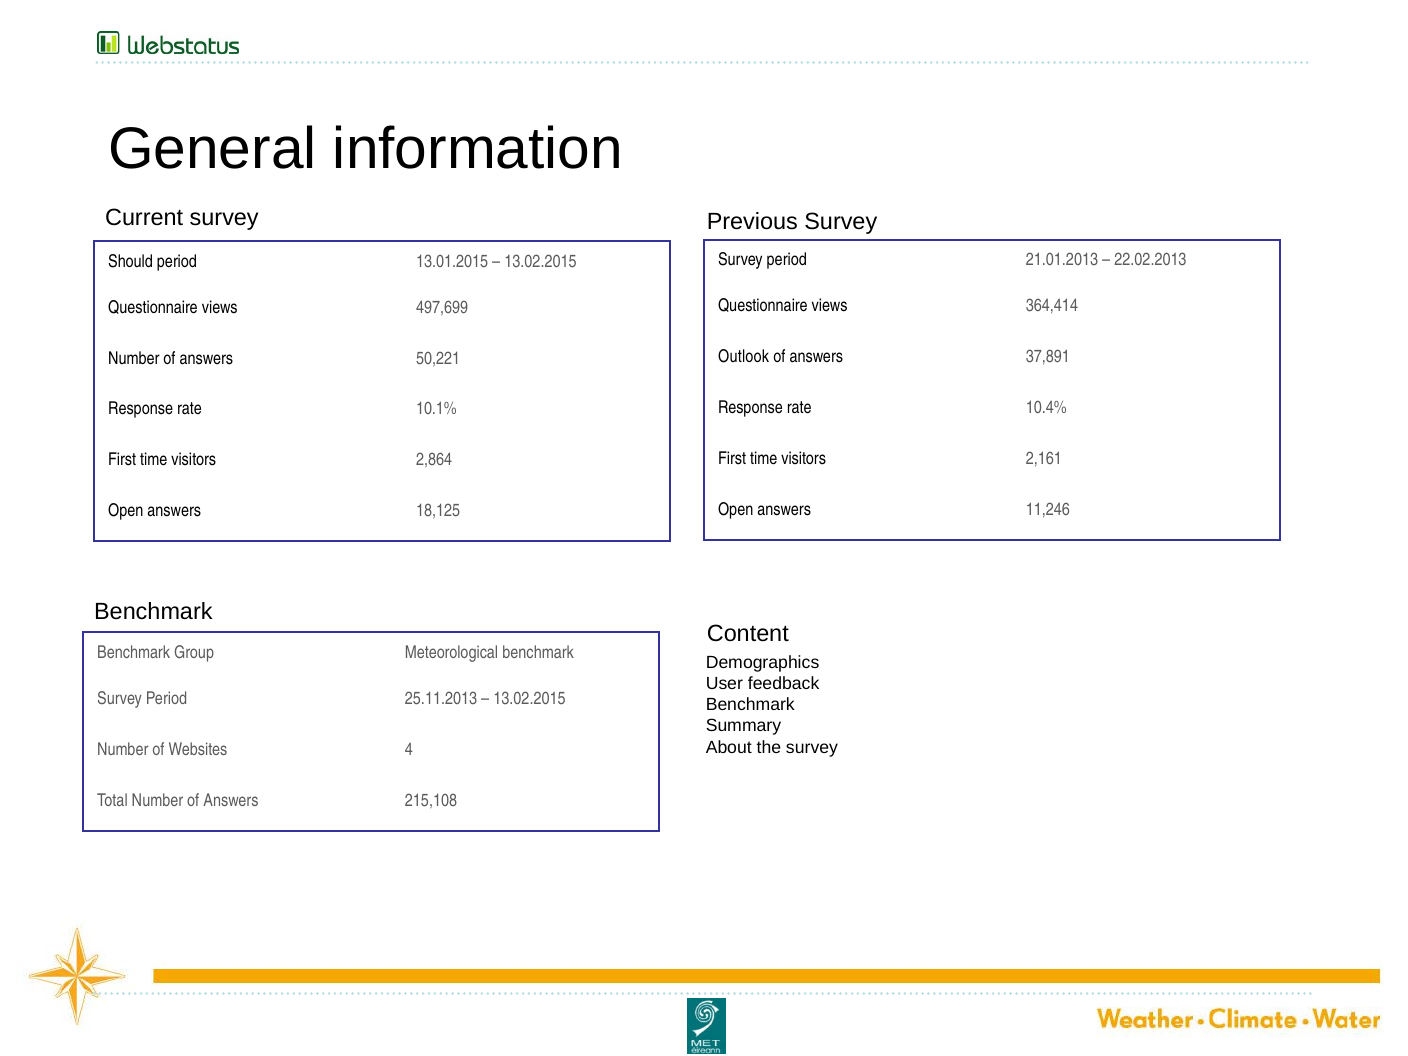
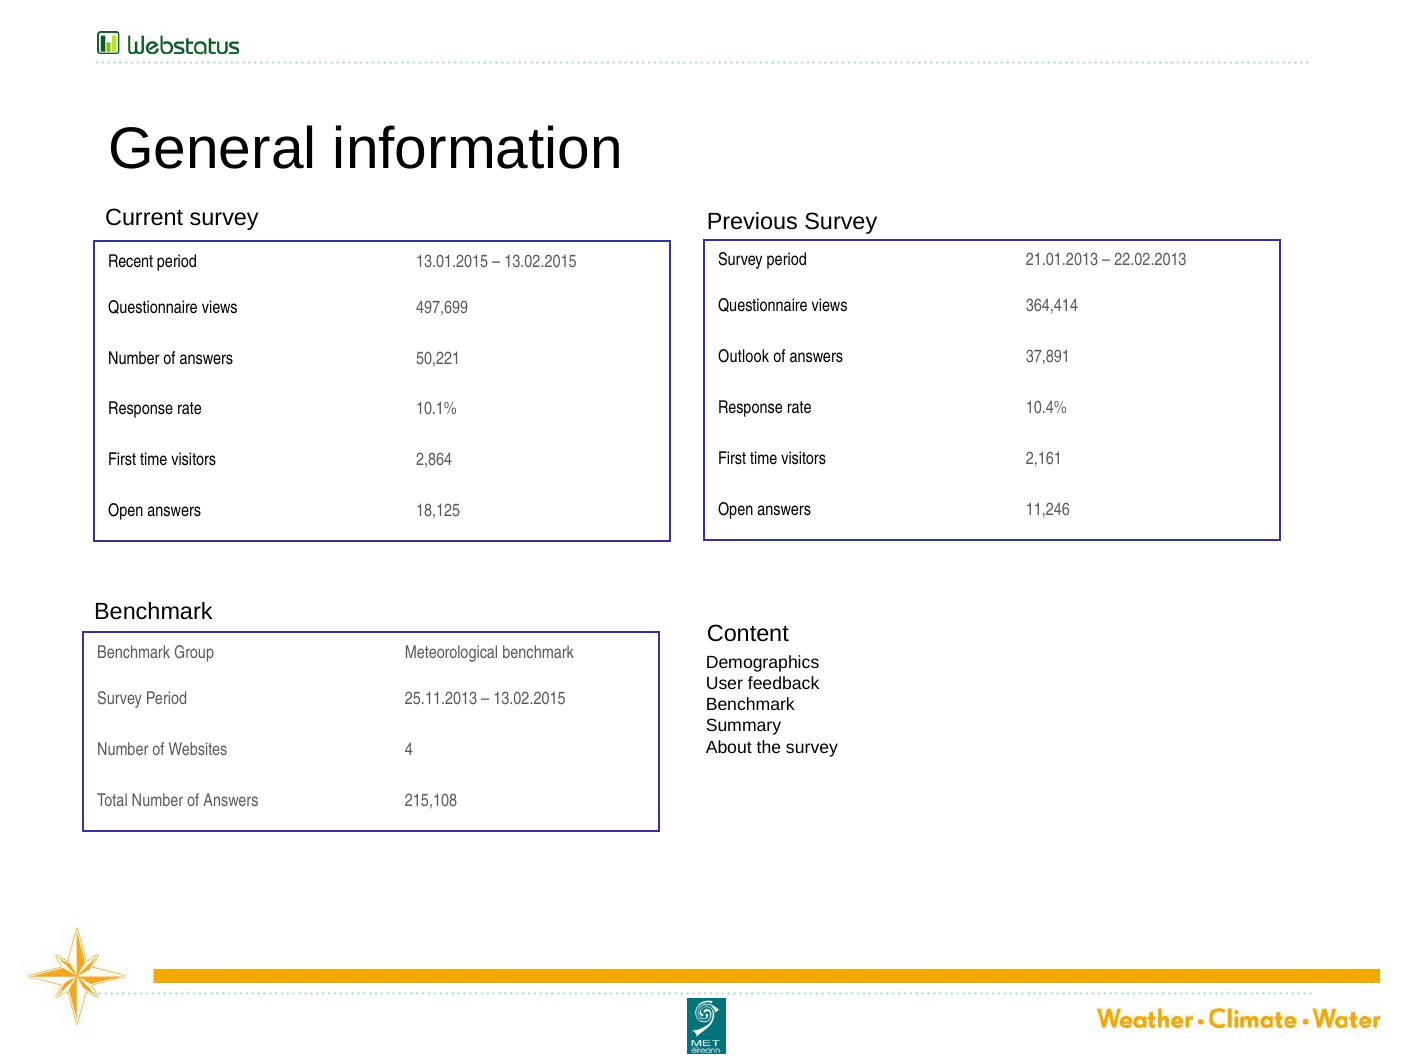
Should: Should -> Recent (131, 261)
